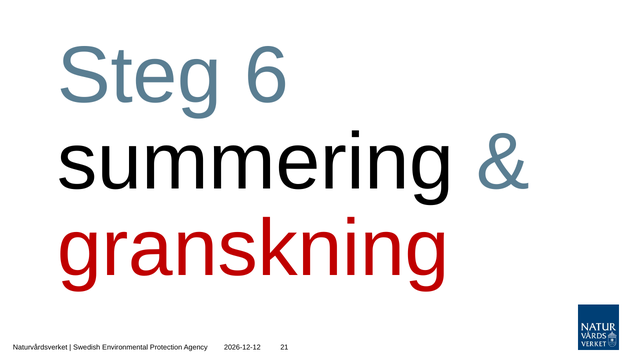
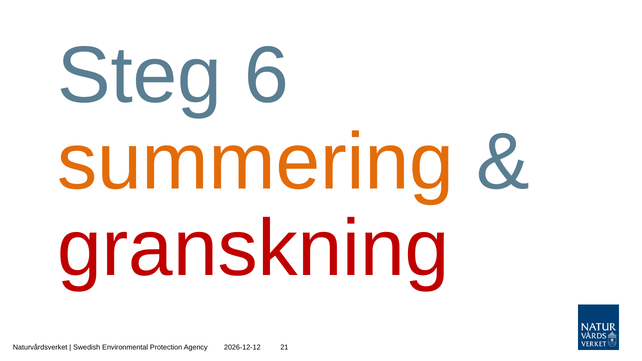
summering colour: black -> orange (256, 162)
